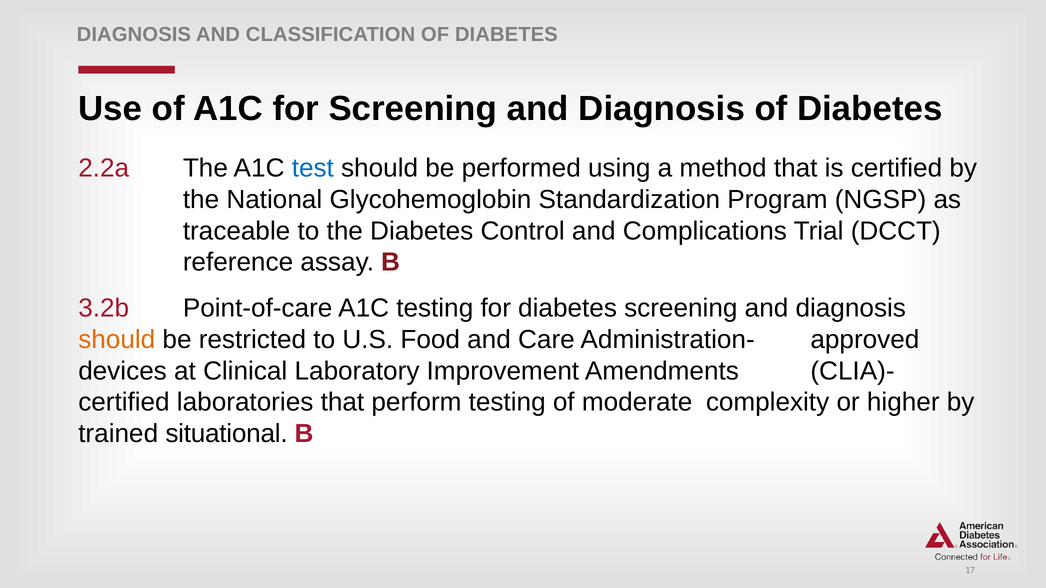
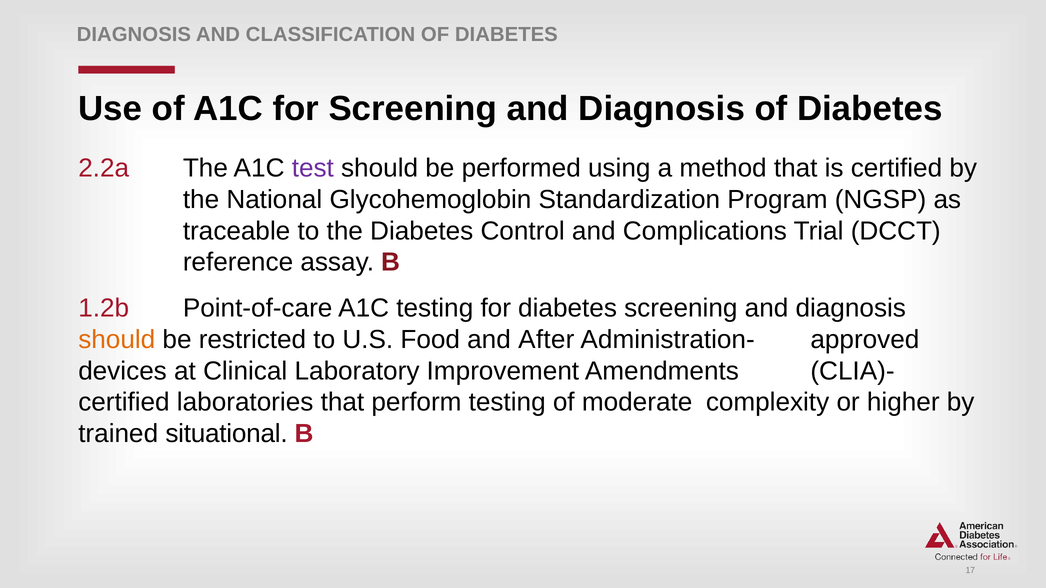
test colour: blue -> purple (313, 168)
3.2b: 3.2b -> 1.2b (104, 308)
Care: Care -> After (546, 340)
